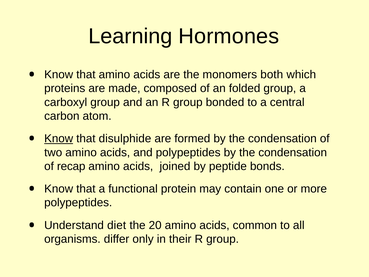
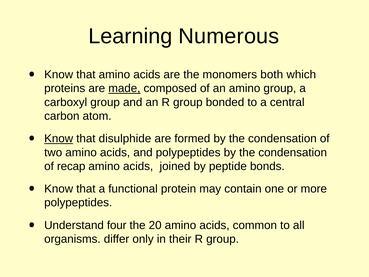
Hormones: Hormones -> Numerous (229, 36)
made underline: none -> present (124, 88)
an folded: folded -> amino (245, 88)
diet: diet -> four (117, 225)
